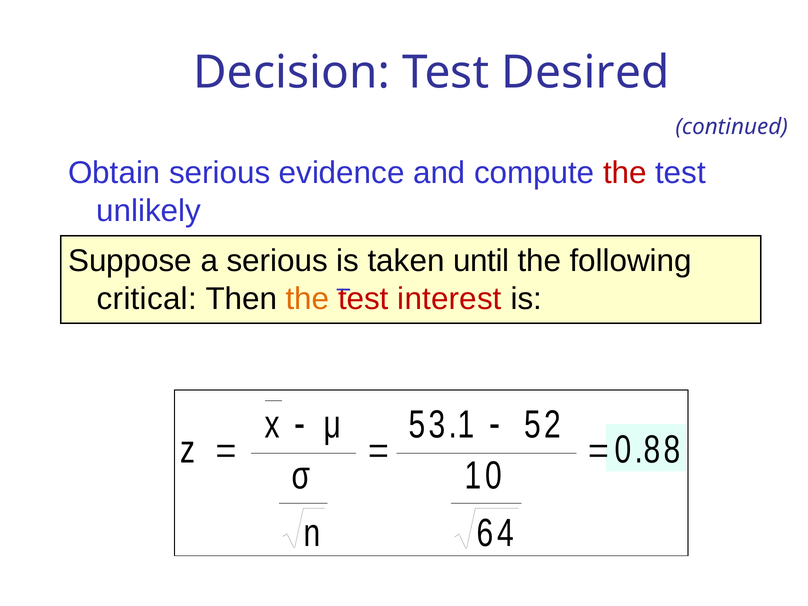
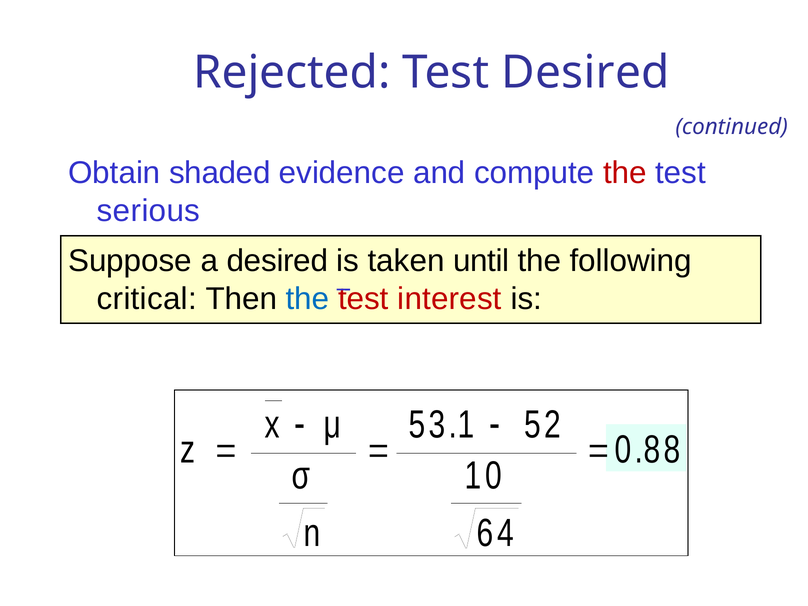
Decision: Decision -> Rejected (292, 73)
Obtain serious: serious -> shaded (220, 173)
unlikely: unlikely -> serious (149, 211)
a serious: serious -> desired (277, 261)
the colour: orange -> blue (308, 299)
